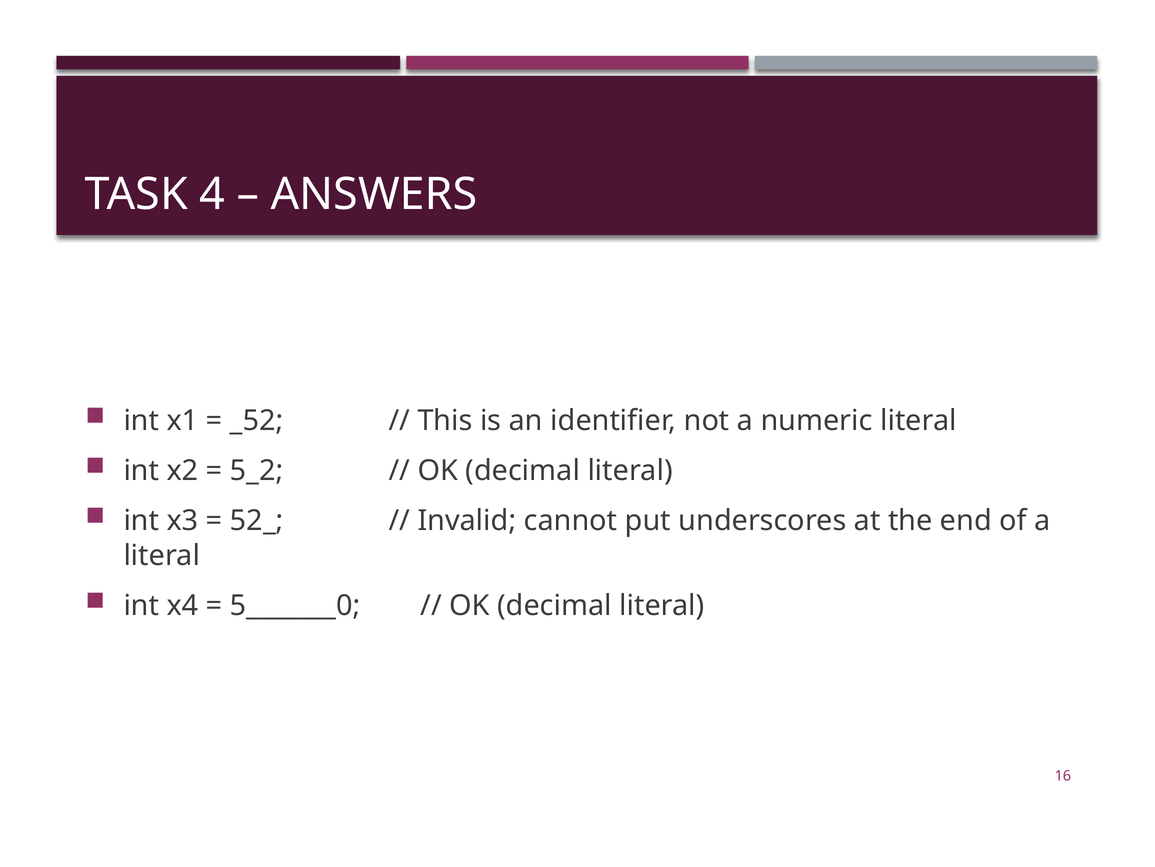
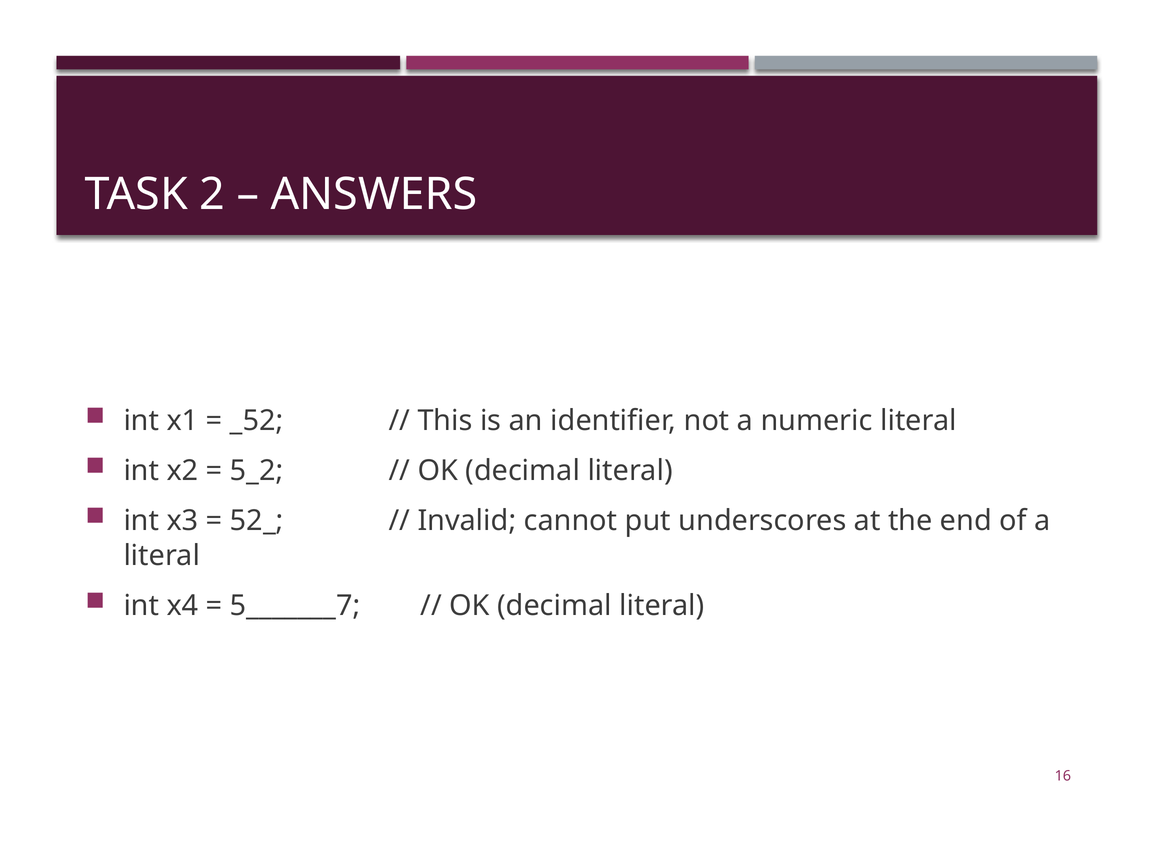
4: 4 -> 2 (212, 194)
5_______0: 5_______0 -> 5_______7 (295, 605)
